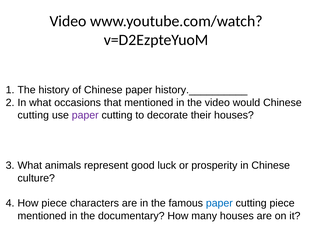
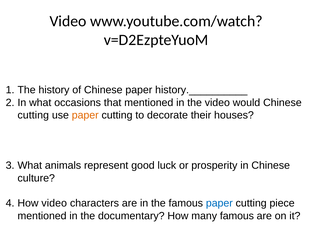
paper colour: purple -> orange (85, 115)
How piece: piece -> video (54, 203)
many houses: houses -> famous (237, 216)
